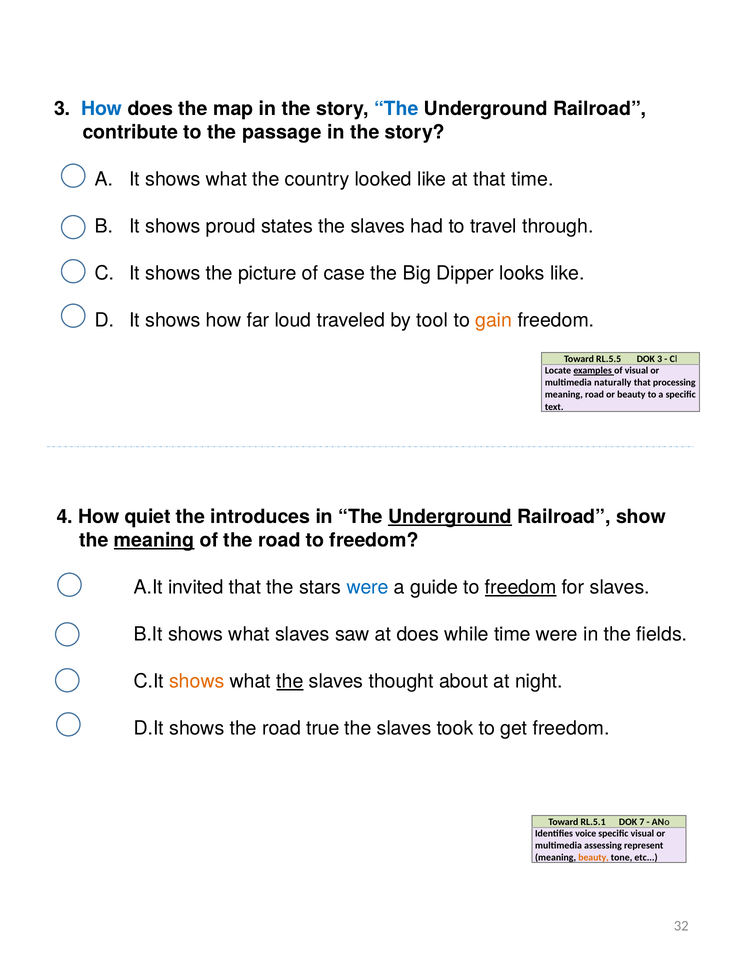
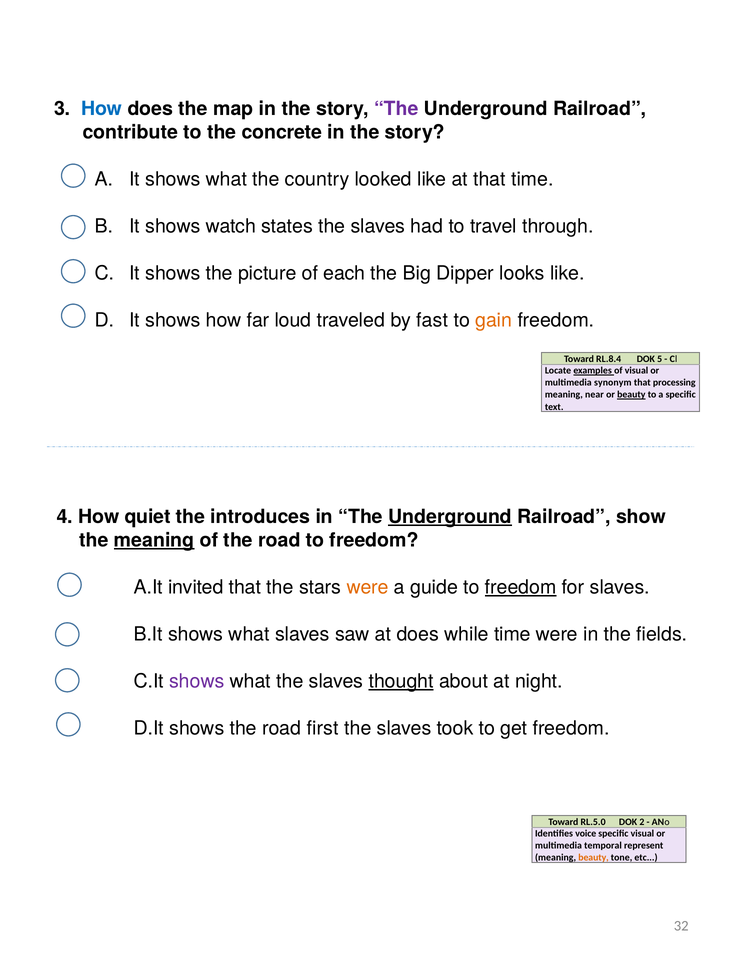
The colour: blue -> purple (396, 109)
passage: passage -> concrete (282, 132)
proud: proud -> watch (231, 226)
case: case -> each (344, 273)
tool: tool -> fast (432, 320)
RL.5.5: RL.5.5 -> RL.8.4 (609, 359)
DOK 3: 3 -> 5 (660, 359)
naturally: naturally -> synonym (613, 382)
meaning road: road -> near (594, 394)
beauty underline: none -> present (631, 394)
were colour: blue -> orange (368, 587)
shows colour: orange -> purple (197, 681)
the underline: present -> none (290, 681)
thought underline: none -> present (401, 681)
true: true -> first (323, 728)
RL.5.1: RL.5.1 -> RL.5.0 (593, 821)
7: 7 -> 2 (642, 821)
assessing: assessing -> temporal (603, 845)
